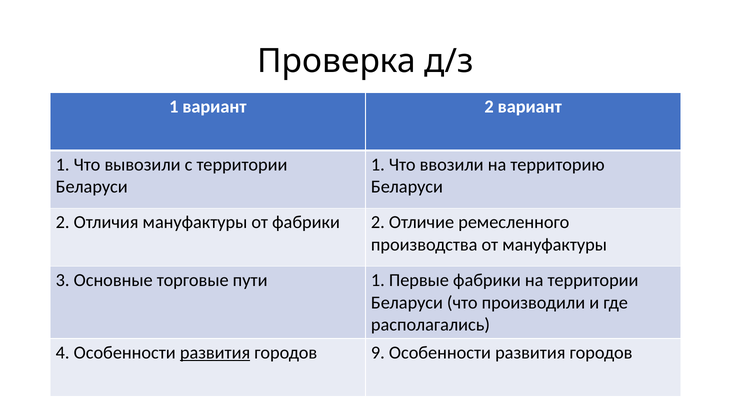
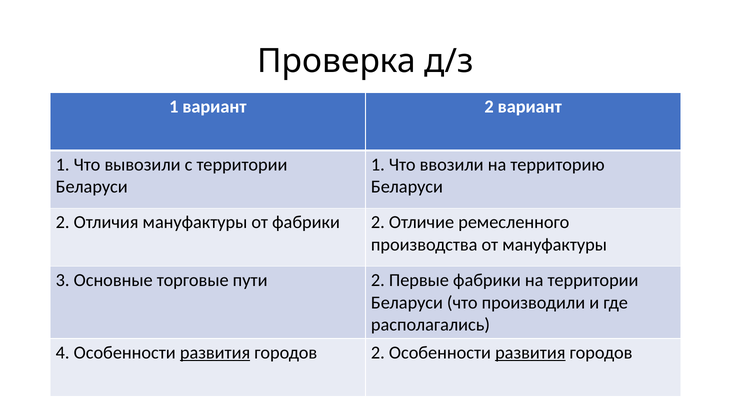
пути 1: 1 -> 2 (378, 280)
городов 9: 9 -> 2 (378, 353)
развития underline: none -> present (530, 353)
